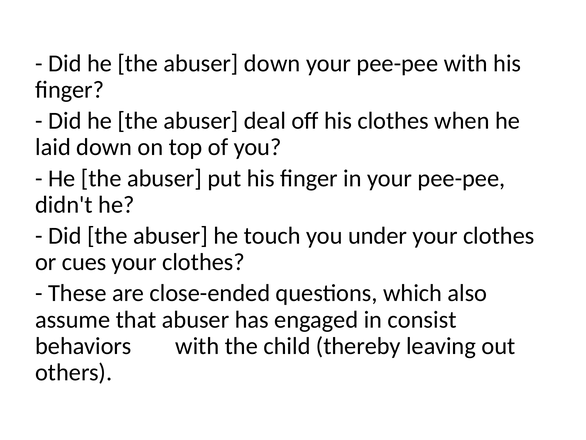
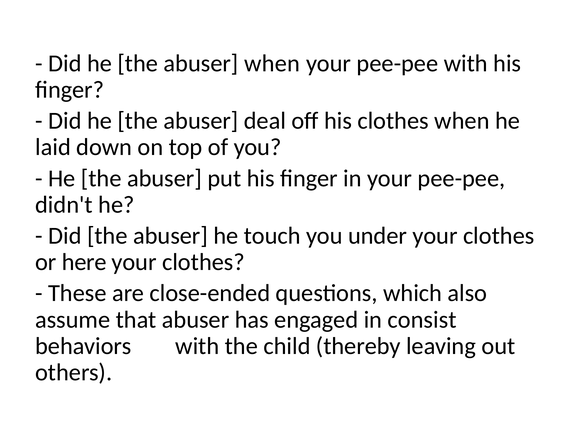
abuser down: down -> when (272, 63)
cues: cues -> here (84, 262)
